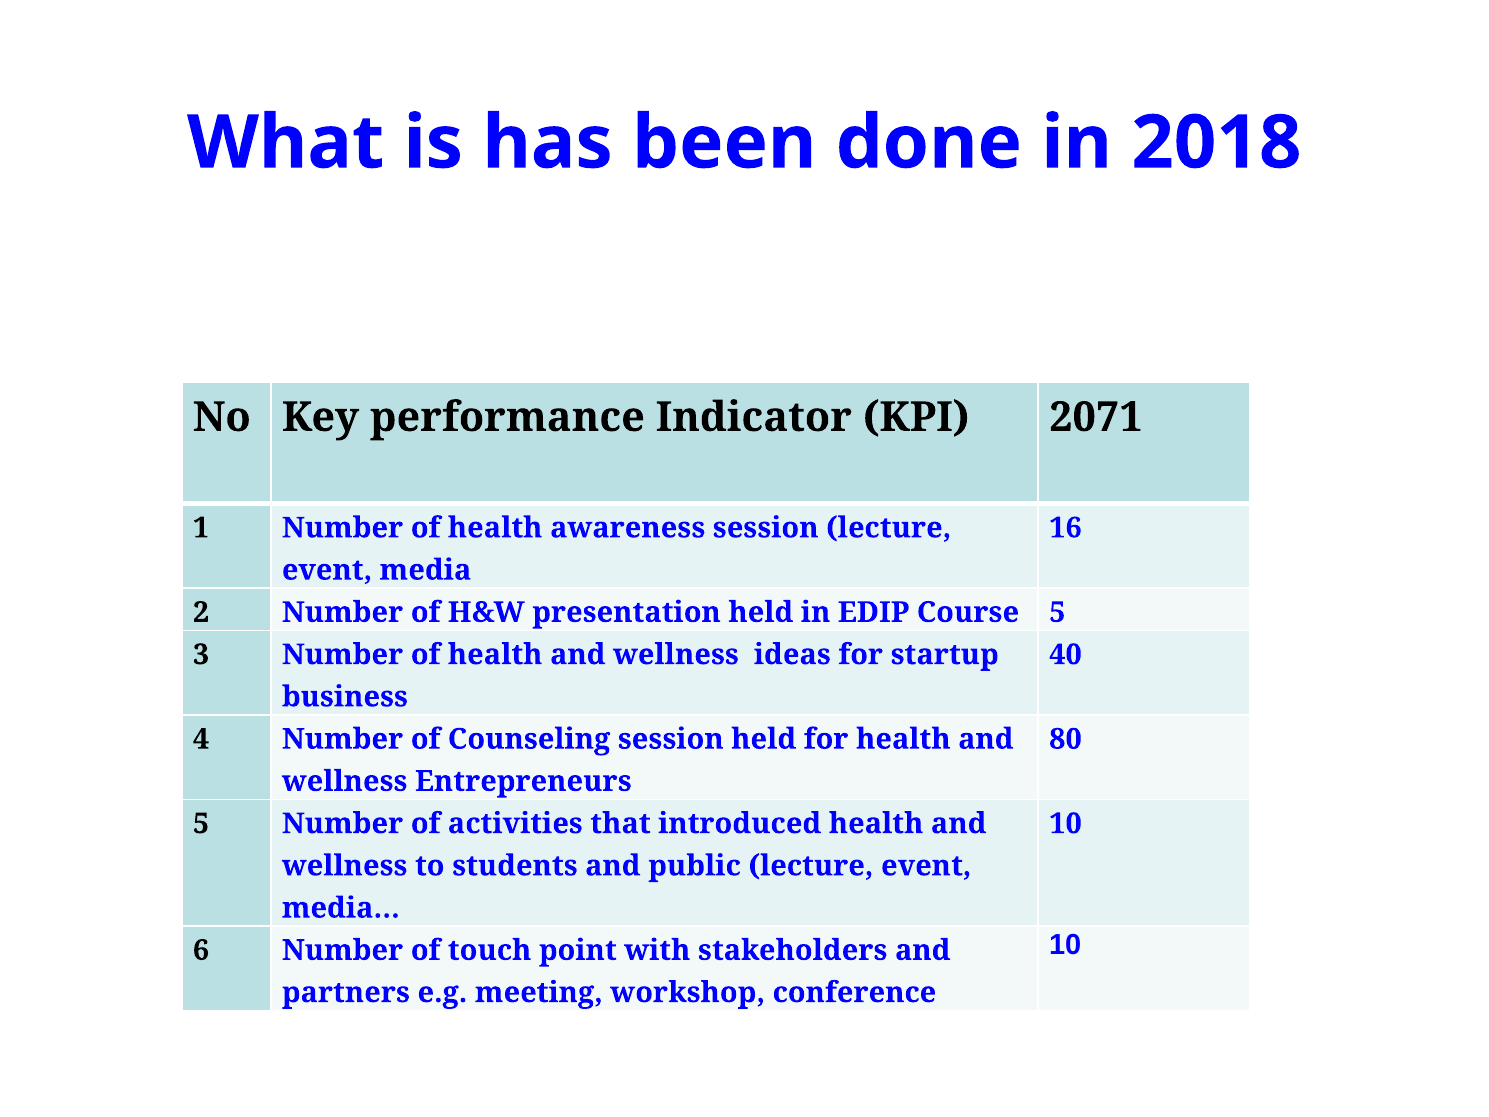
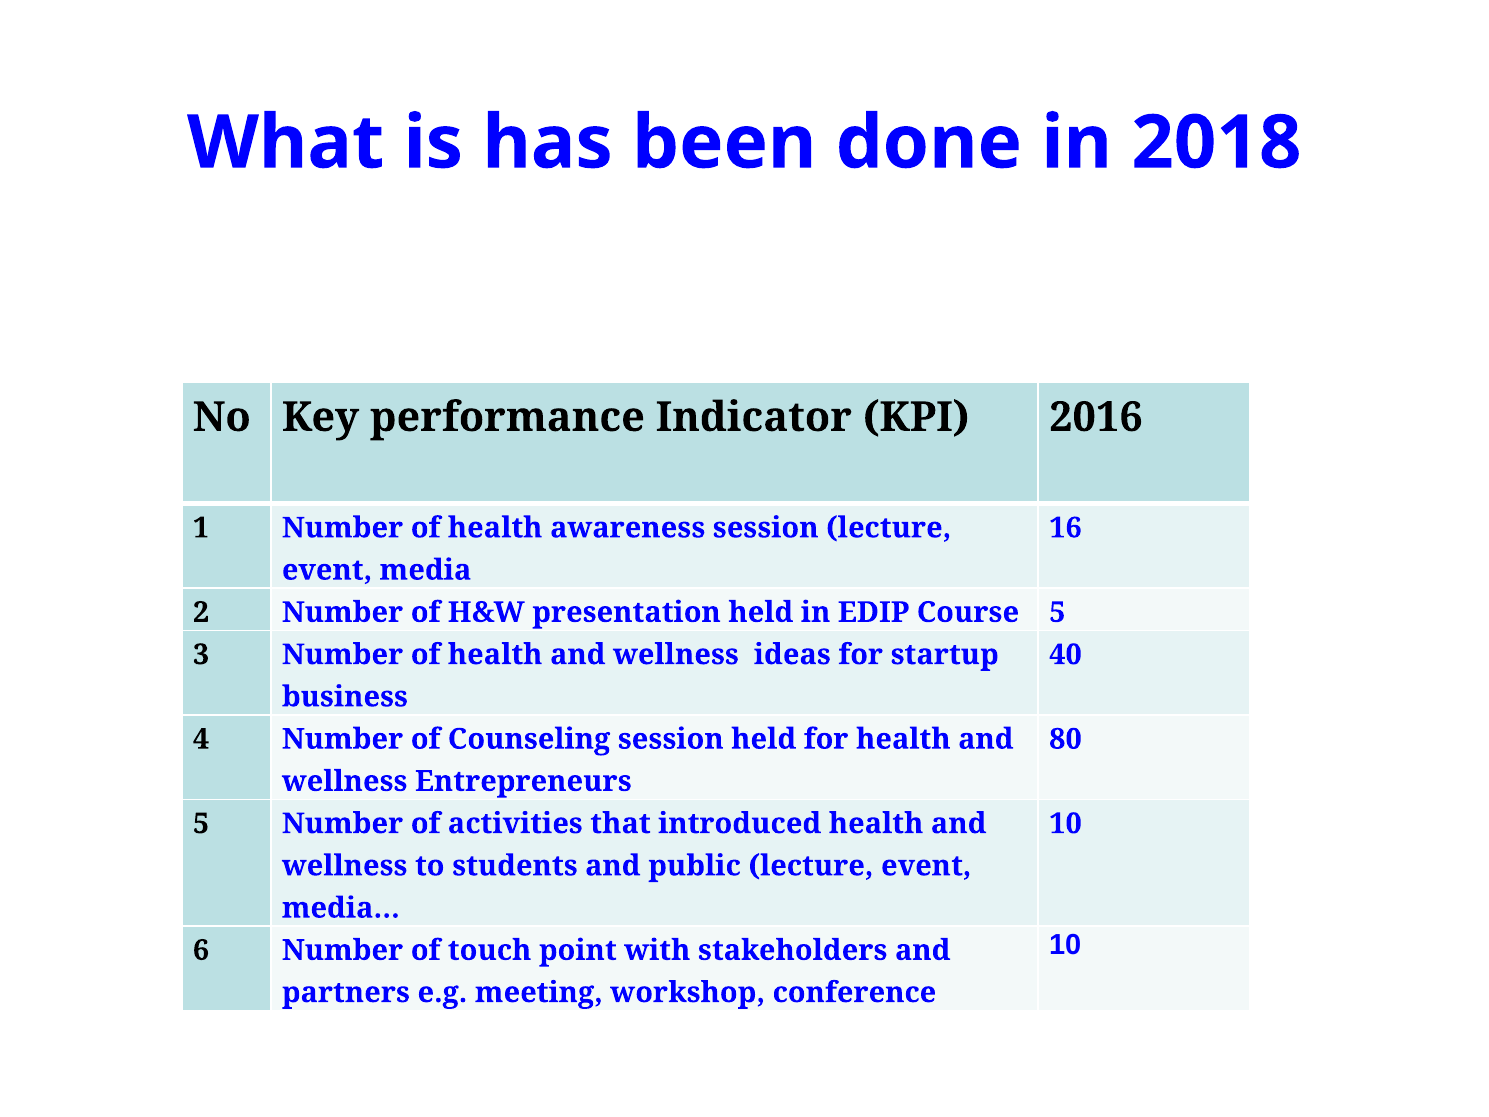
2071: 2071 -> 2016 (1096, 417)
